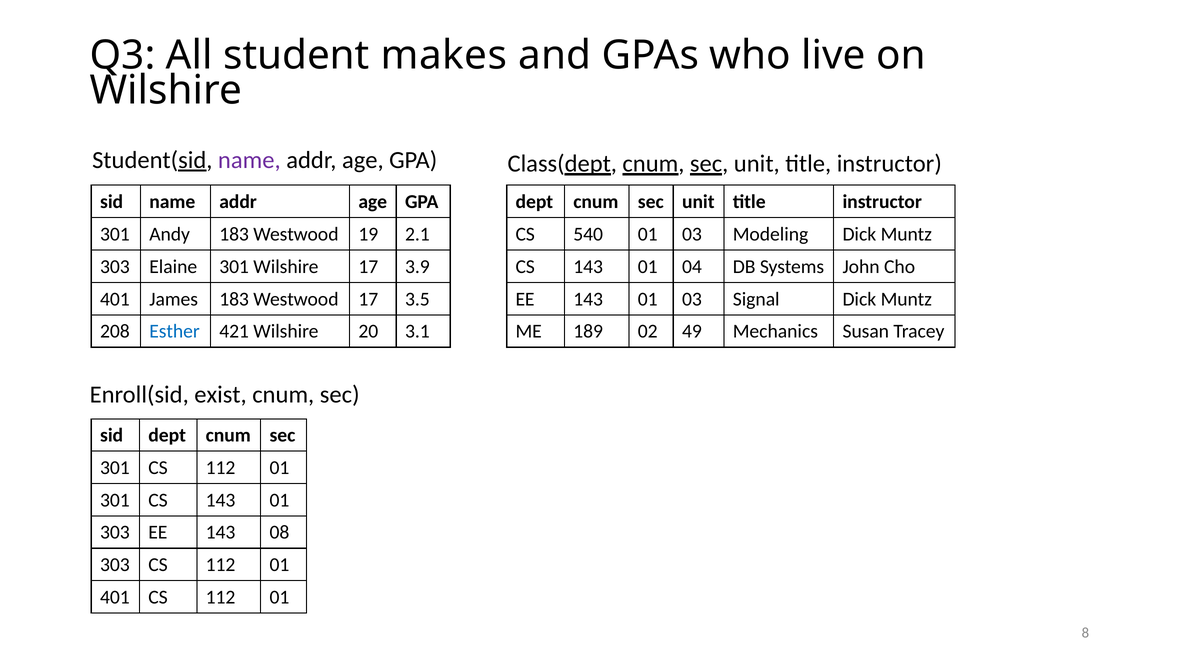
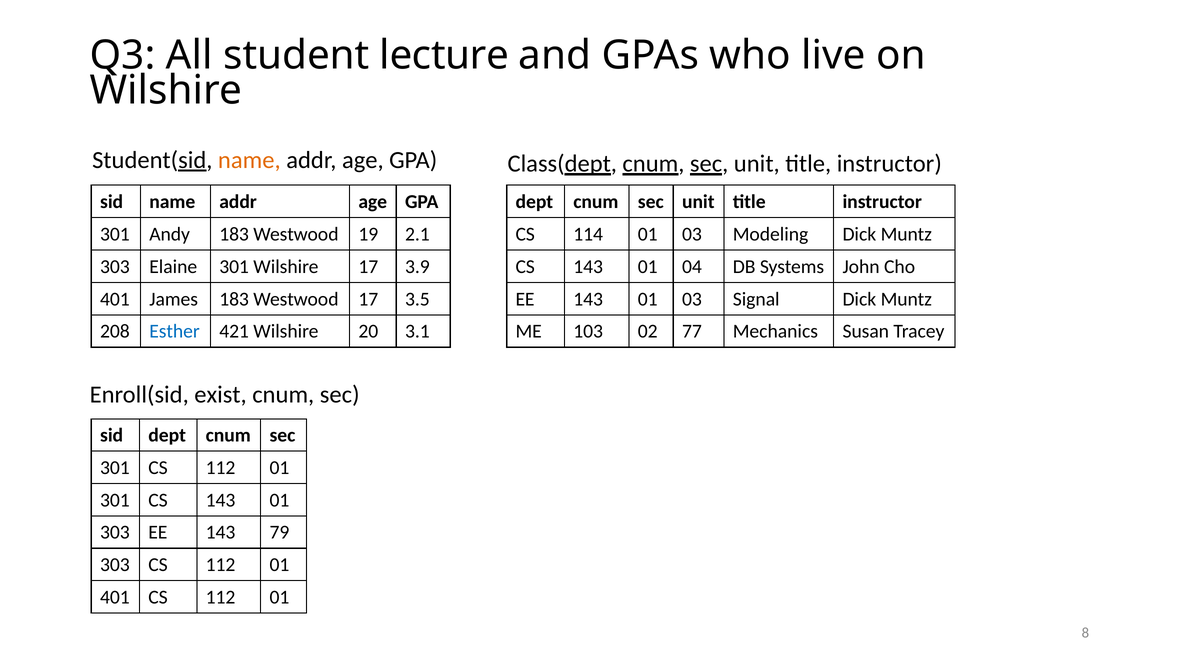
makes: makes -> lecture (444, 55)
name colour: purple -> orange (249, 160)
540: 540 -> 114 (588, 234)
189: 189 -> 103 (588, 332)
49: 49 -> 77 (692, 332)
08: 08 -> 79 (279, 533)
